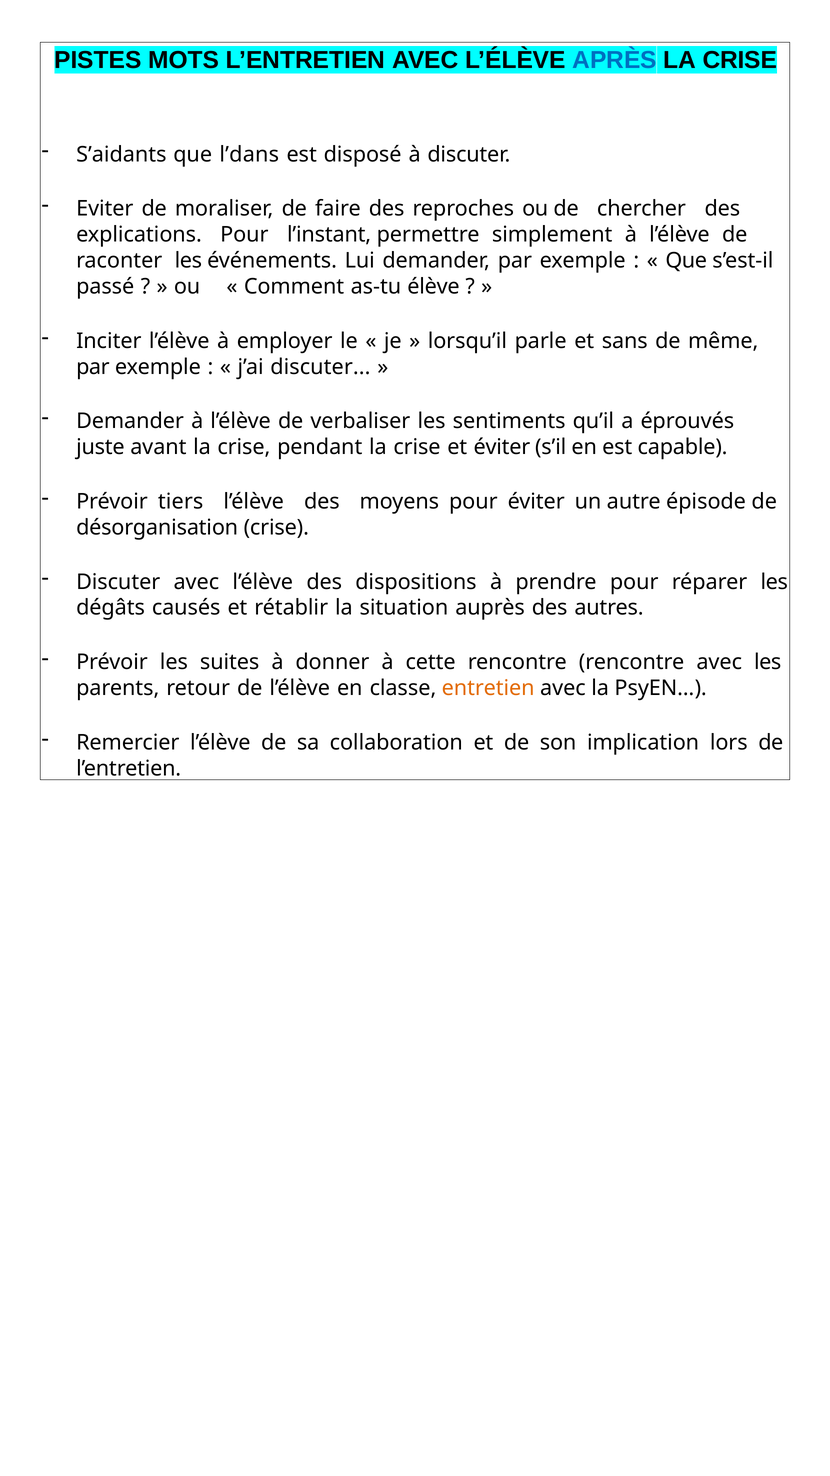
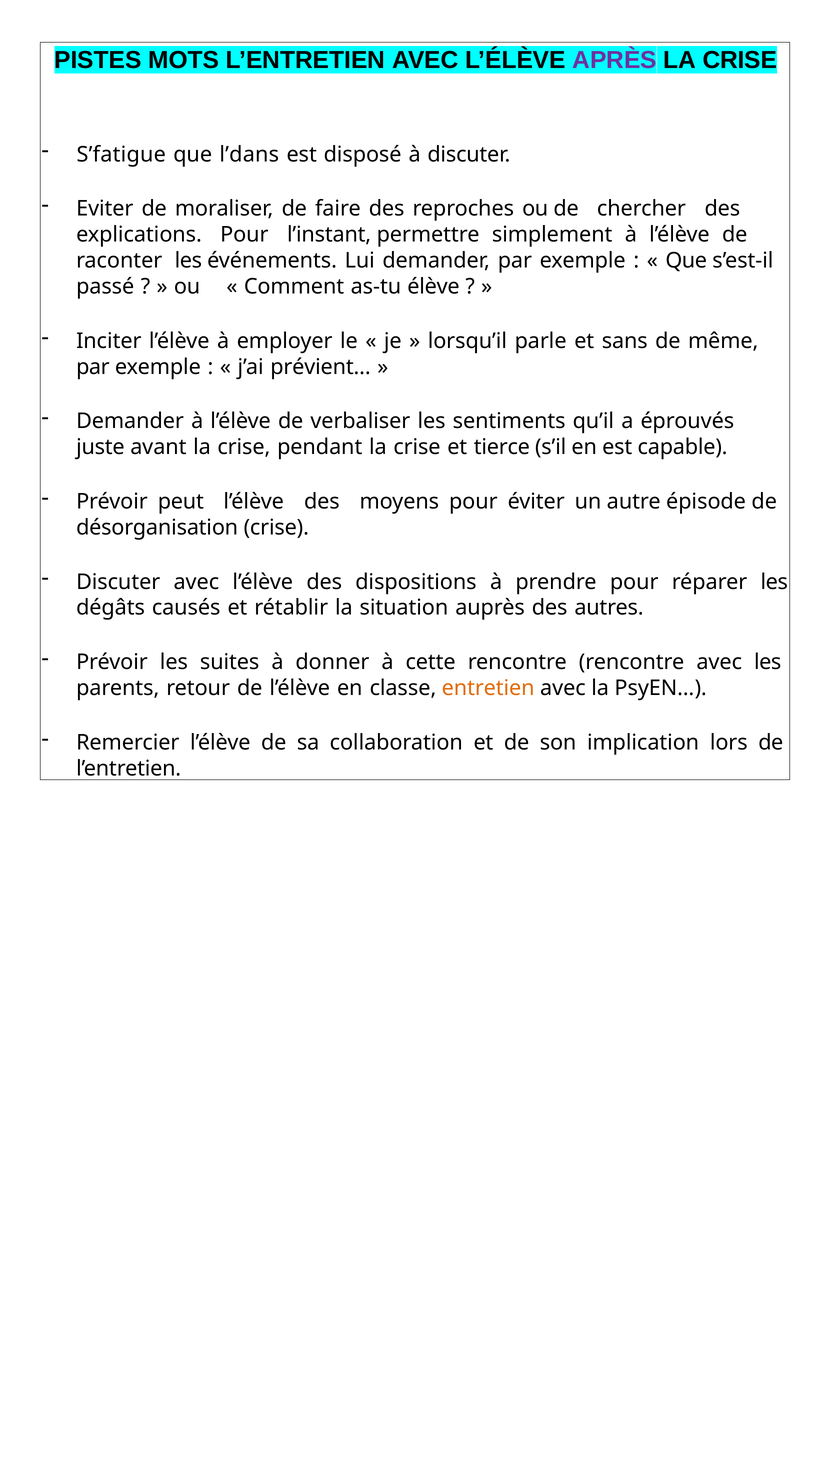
APRÈS colour: blue -> purple (615, 60)
S’aidants: S’aidants -> S’fatigue (121, 154)
j’ai discuter: discuter -> prévient (320, 367)
et éviter: éviter -> tierce (502, 447)
tiers: tiers -> peut (181, 501)
